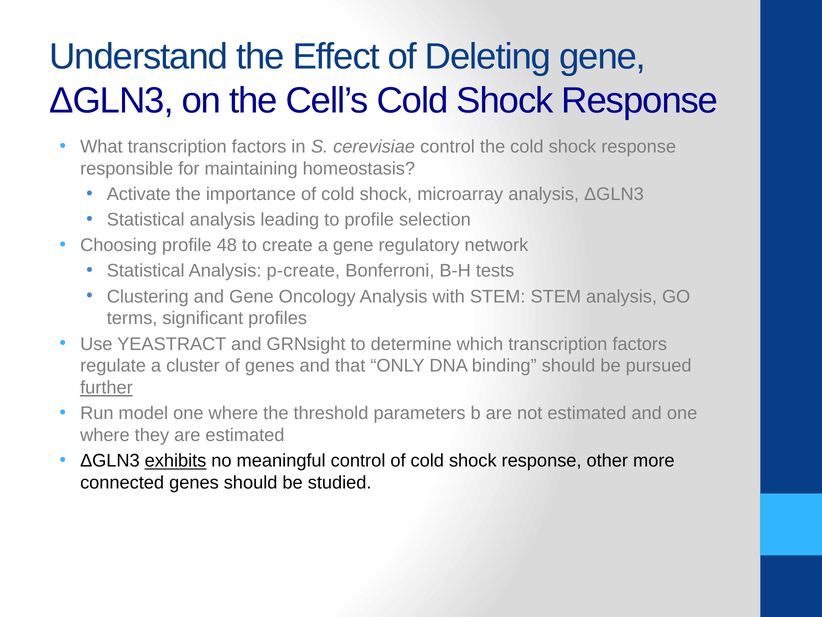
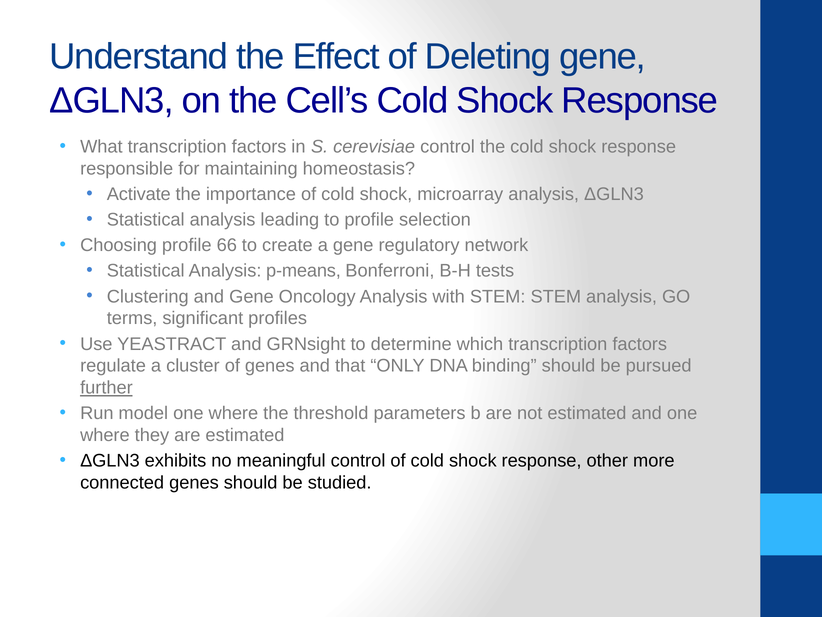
48: 48 -> 66 (227, 245)
p-create: p-create -> p-means (303, 271)
exhibits underline: present -> none (176, 461)
